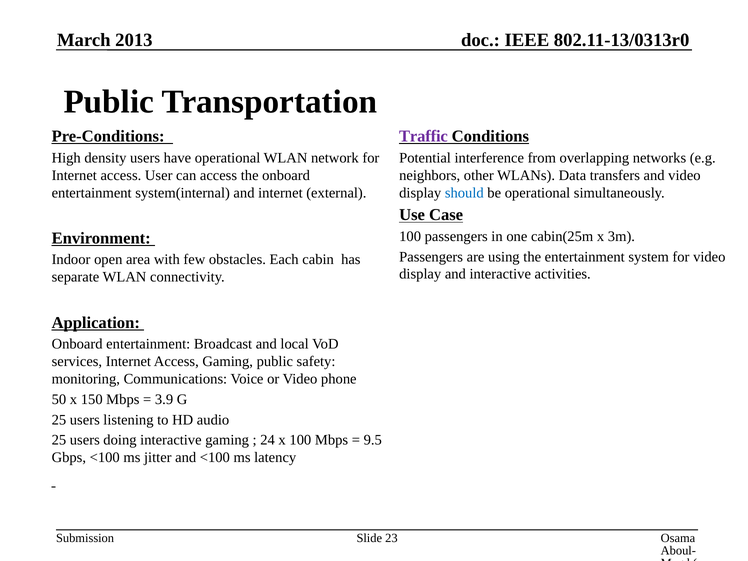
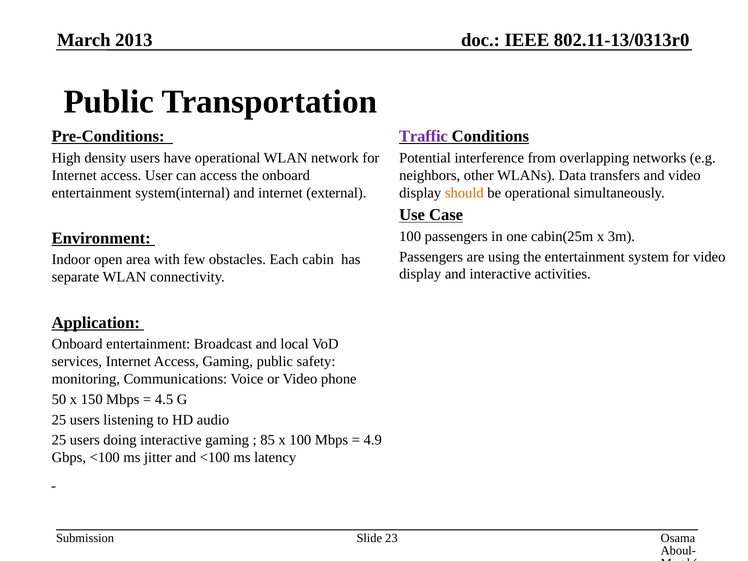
should colour: blue -> orange (464, 193)
3.9: 3.9 -> 4.5 (164, 399)
24: 24 -> 85 (268, 440)
9.5: 9.5 -> 4.9 (373, 440)
